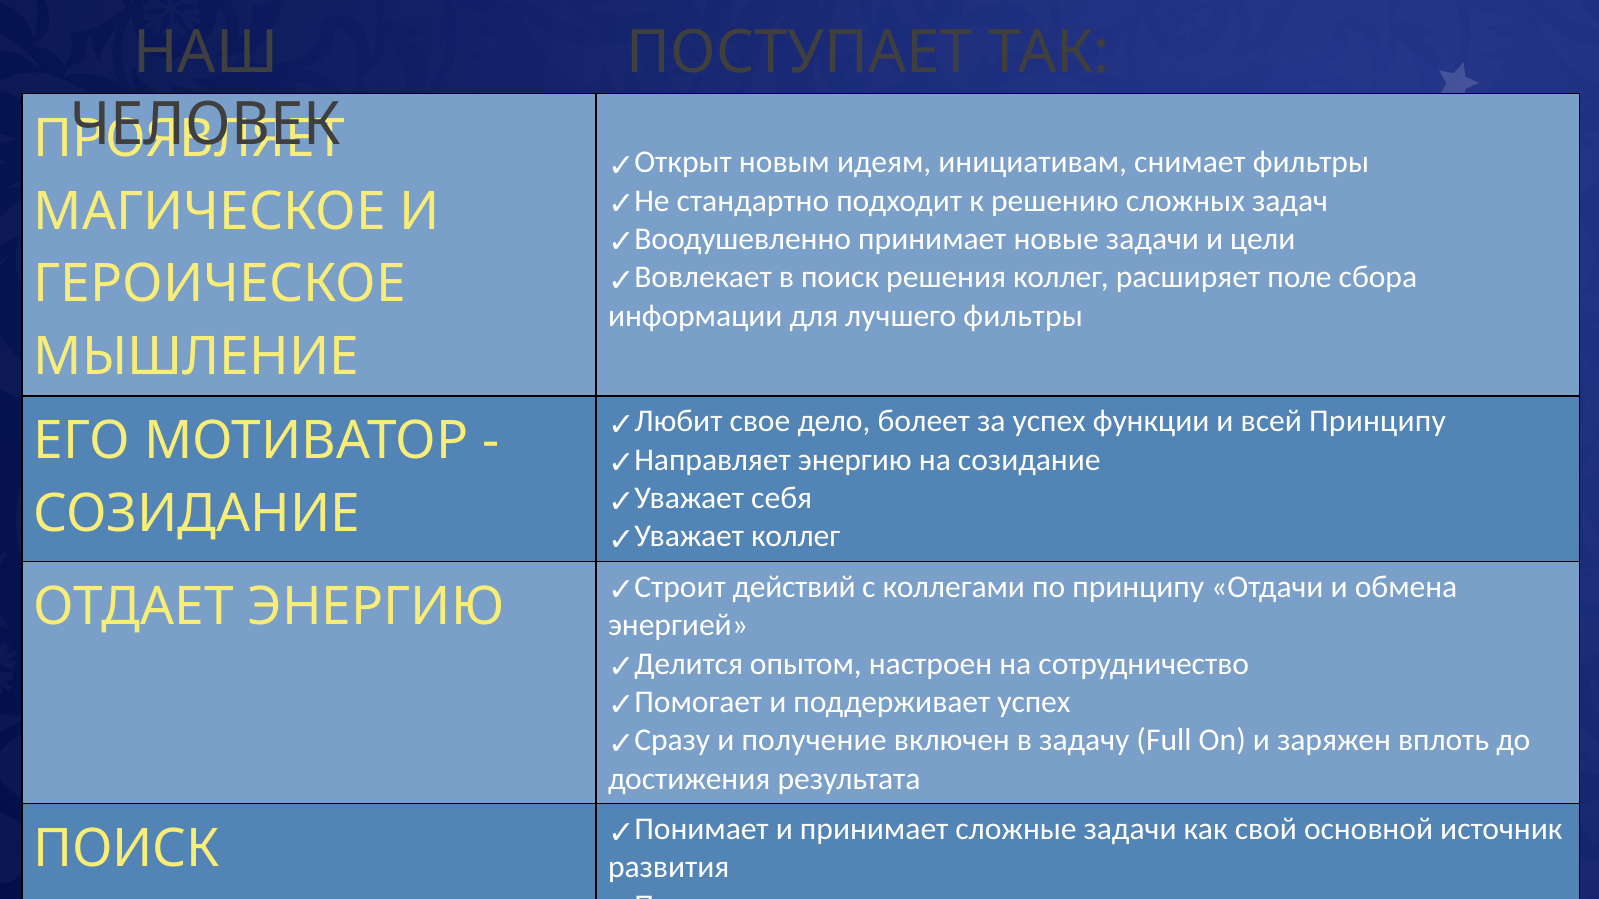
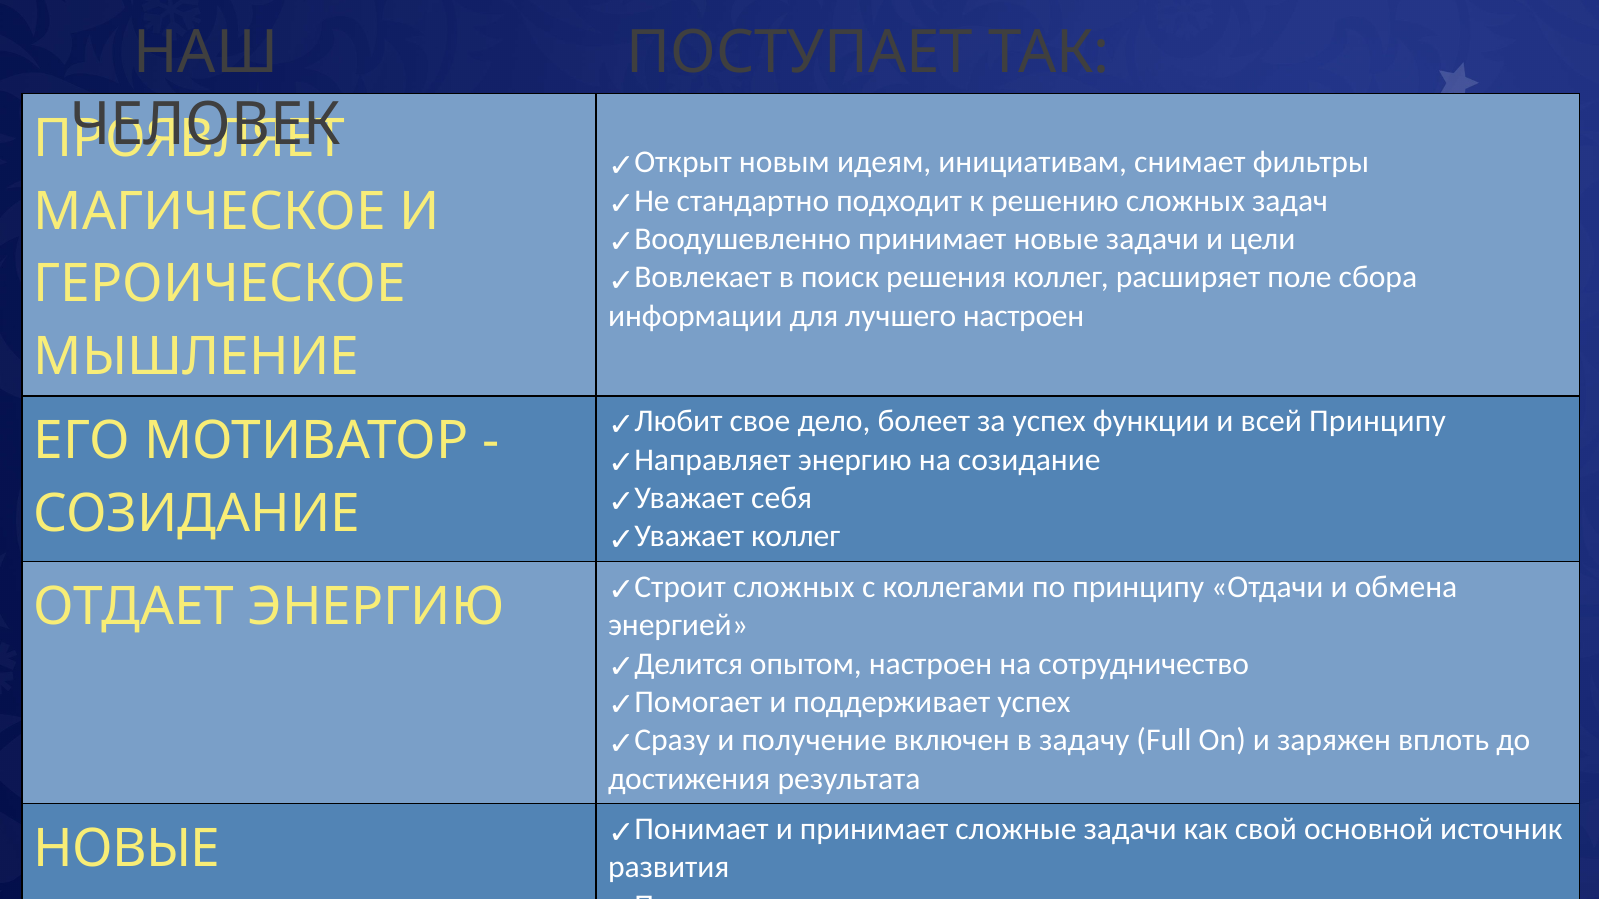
лучшего фильтры: фильтры -> настроен (1024, 316)
действий: действий -> сложных (794, 587)
ПОИСК: ПОИСК -> НОВЫЕ (127, 849)
